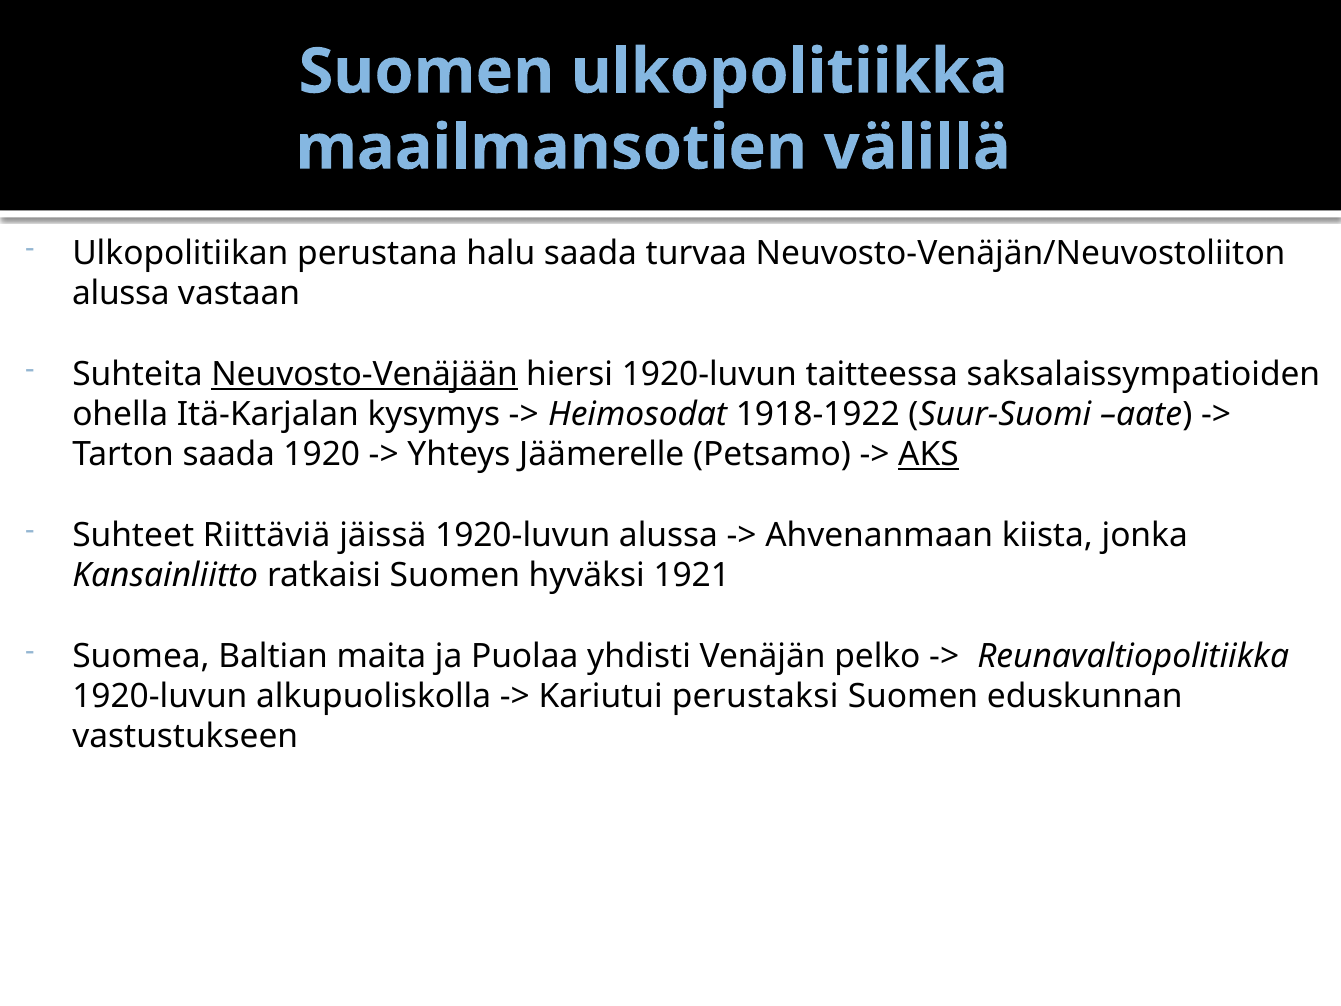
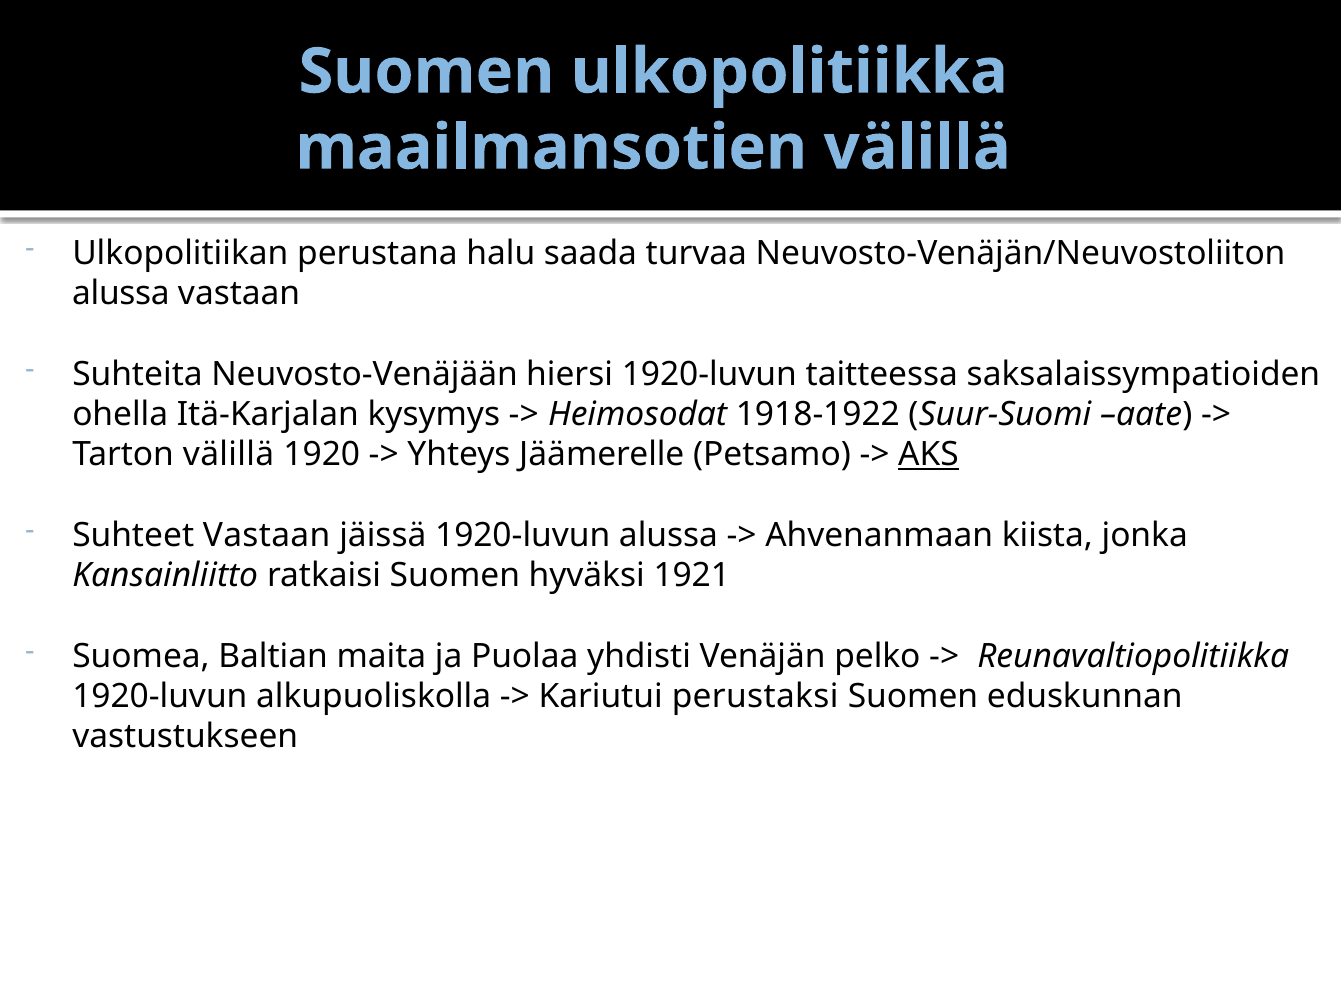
Neuvosto-Venäjään underline: present -> none (365, 374)
Tarton saada: saada -> välillä (229, 455)
Suhteet Riittäviä: Riittäviä -> Vastaan (267, 535)
